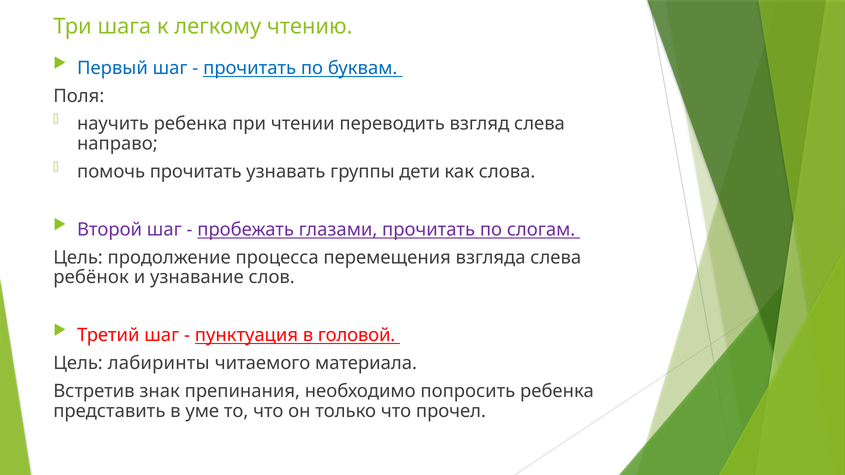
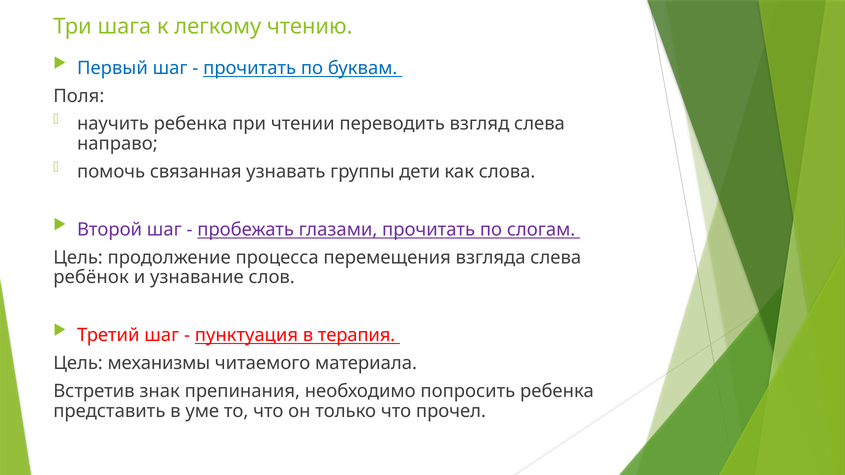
помочь прочитать: прочитать -> связанная (196, 172)
головой: головой -> терапия (357, 335)
лабиринты: лабиринты -> механизмы (159, 363)
